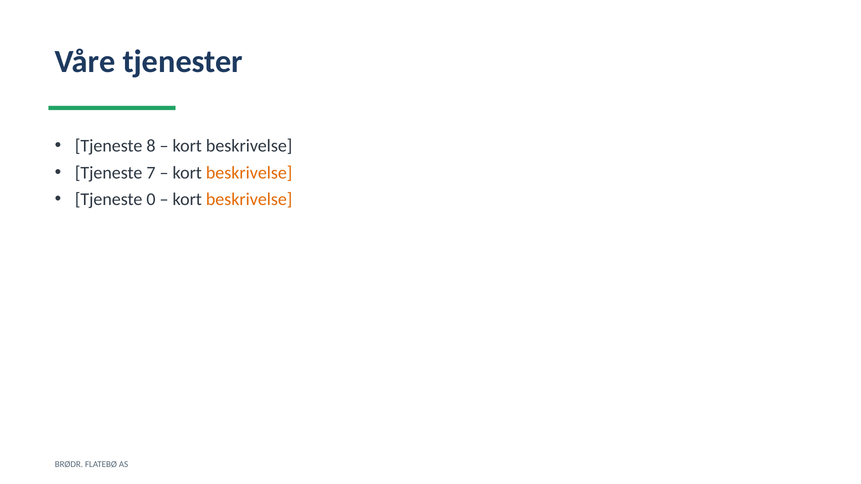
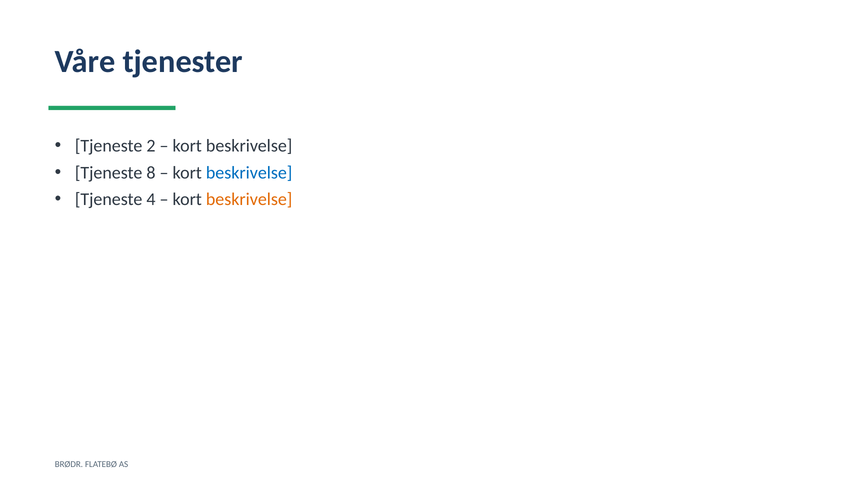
8: 8 -> 2 (151, 146)
7: 7 -> 8 (151, 173)
beskrivelse colour: orange -> blue (249, 173)
0: 0 -> 4 (151, 200)
